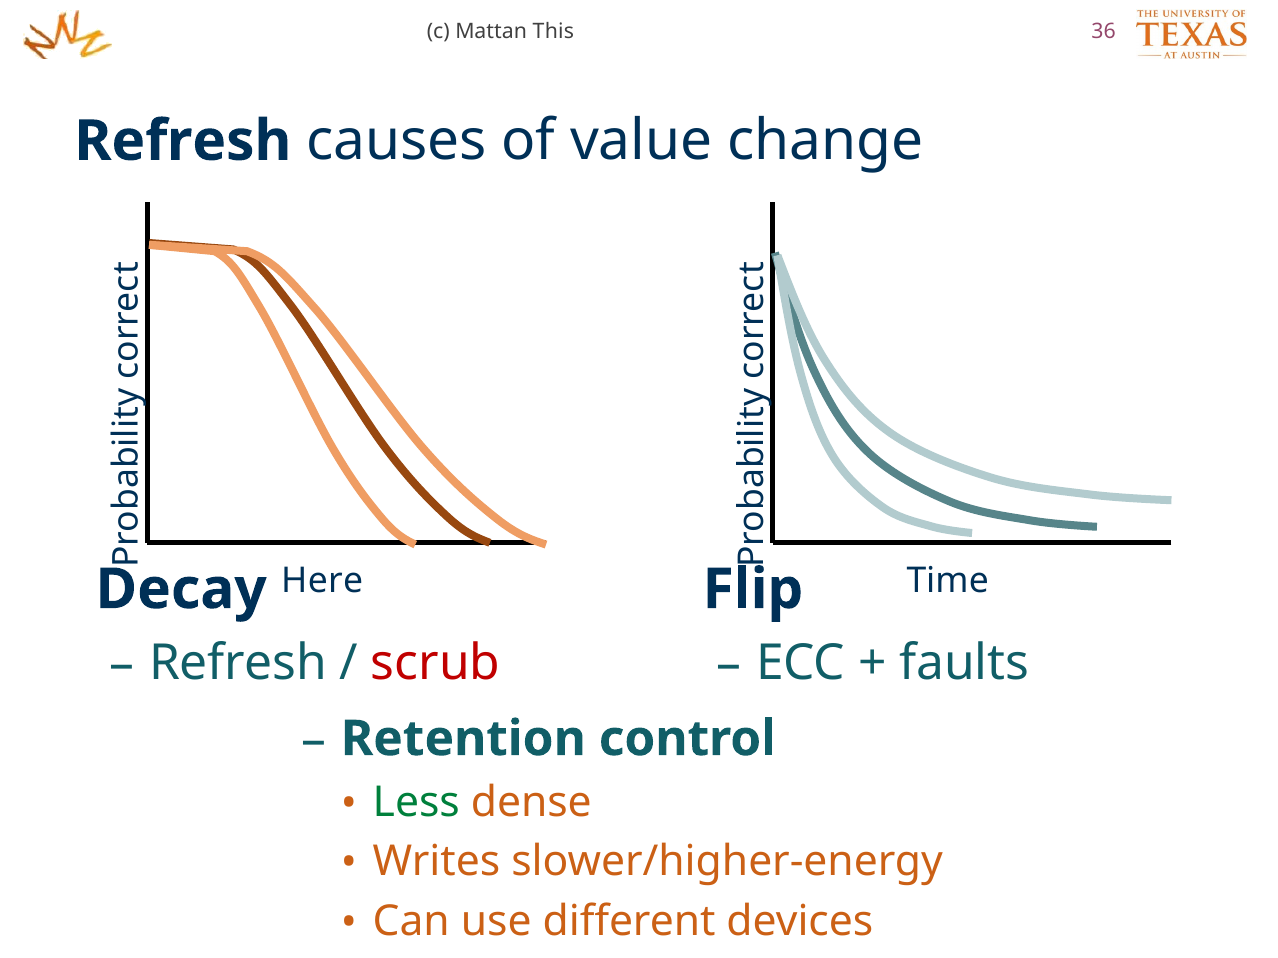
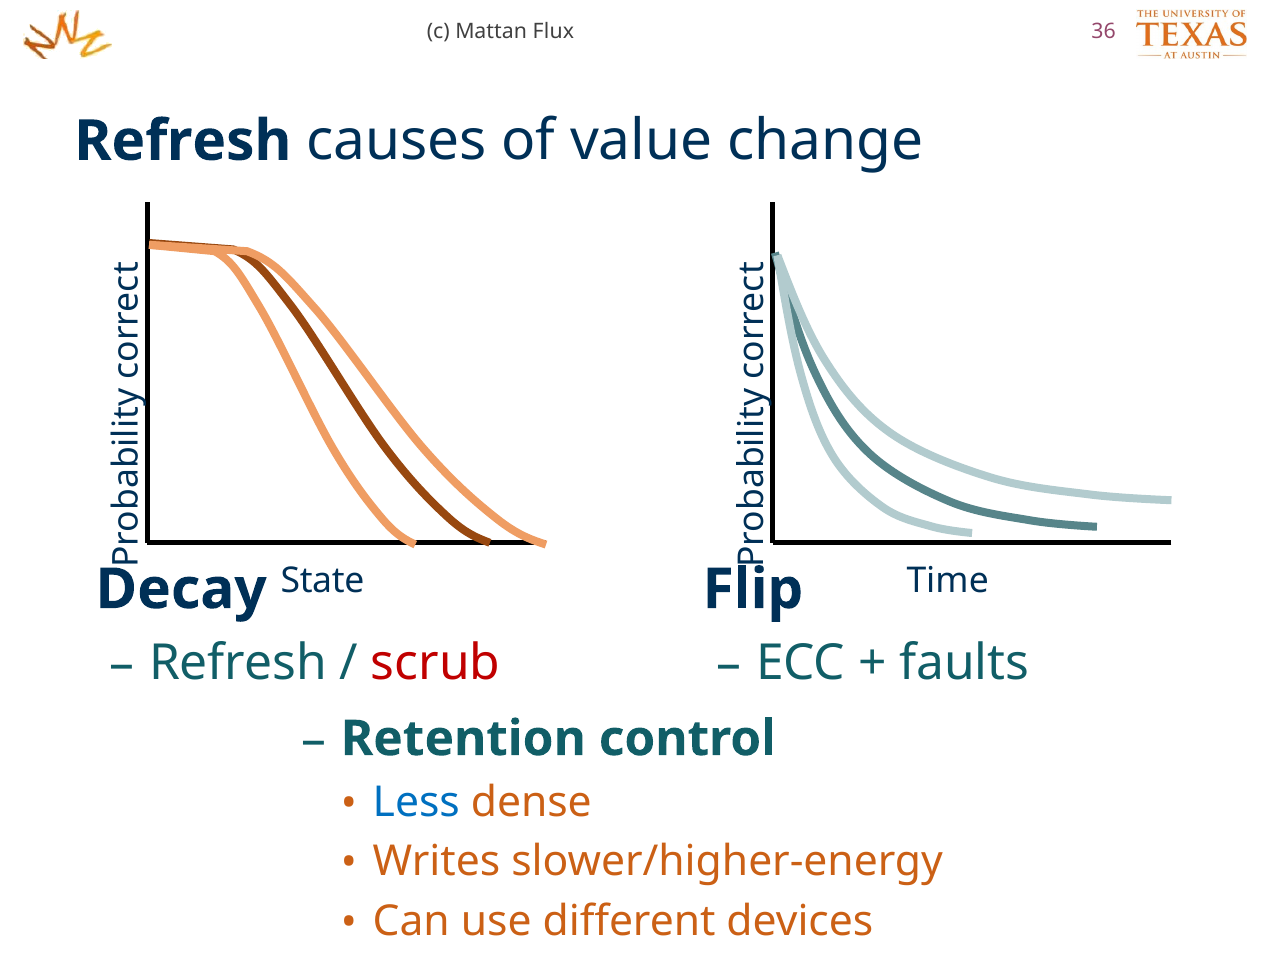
This: This -> Flux (553, 32)
Here: Here -> State (322, 581)
Less colour: green -> blue (416, 803)
